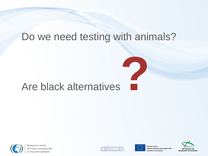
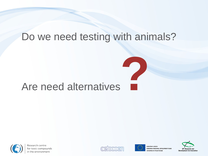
Are black: black -> need (52, 87)
